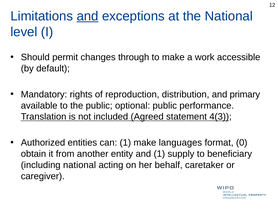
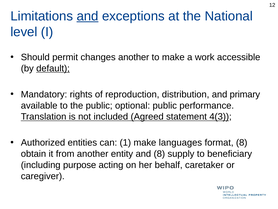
changes through: through -> another (134, 57)
default underline: none -> present (53, 68)
format 0: 0 -> 8 (242, 142)
and 1: 1 -> 8 (159, 153)
including national: national -> purpose (80, 165)
